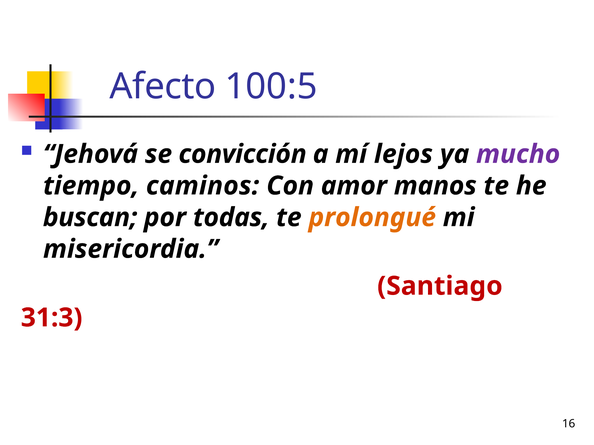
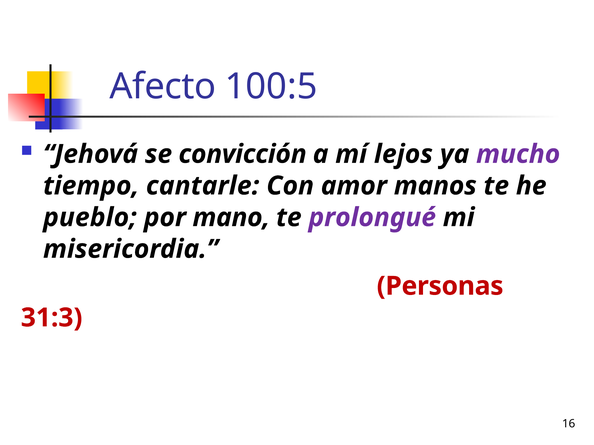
caminos: caminos -> cantarle (203, 186)
buscan: buscan -> pueblo (90, 218)
todas: todas -> mano (231, 218)
prolongué colour: orange -> purple (372, 218)
Santiago: Santiago -> Personas (440, 286)
